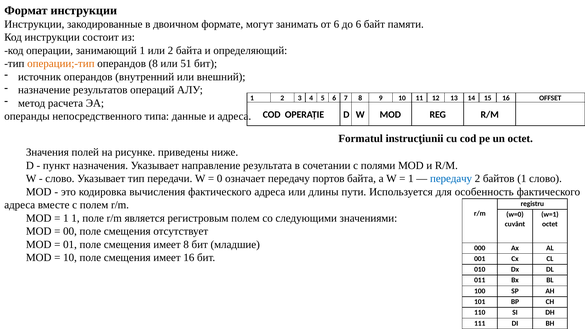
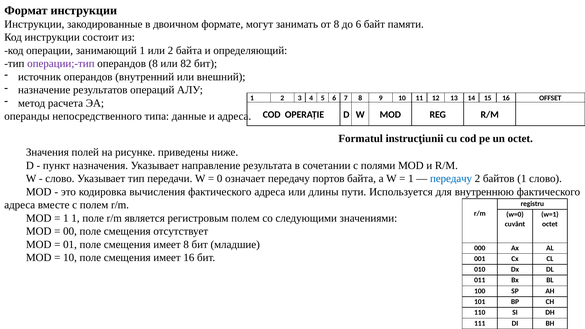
от 6: 6 -> 8 (336, 24)
операции;-тип colour: orange -> purple (61, 64)
51: 51 -> 82 (186, 64)
особенность: особенность -> внутреннюю (484, 192)
